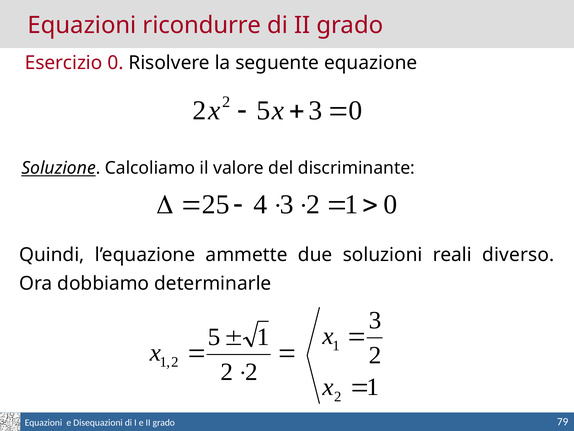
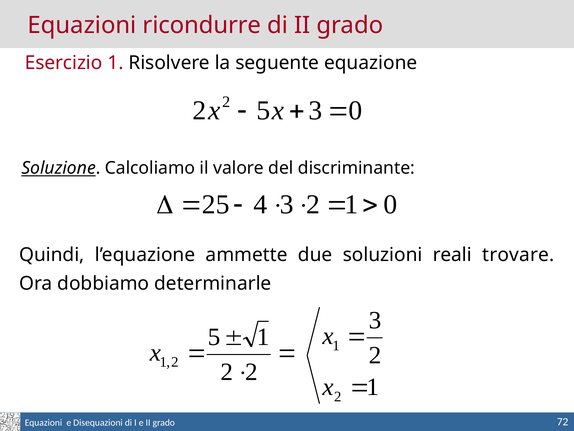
Esercizio 0: 0 -> 1 (115, 63)
diverso: diverso -> trovare (518, 255)
79: 79 -> 72 (563, 421)
